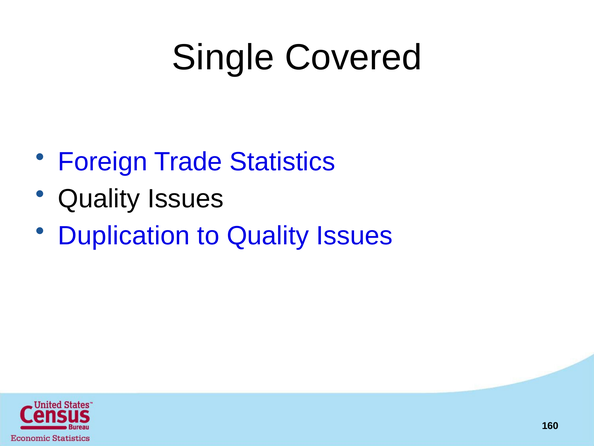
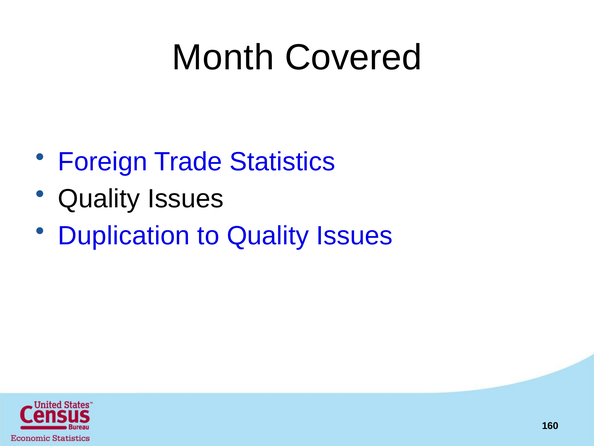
Single: Single -> Month (223, 58)
